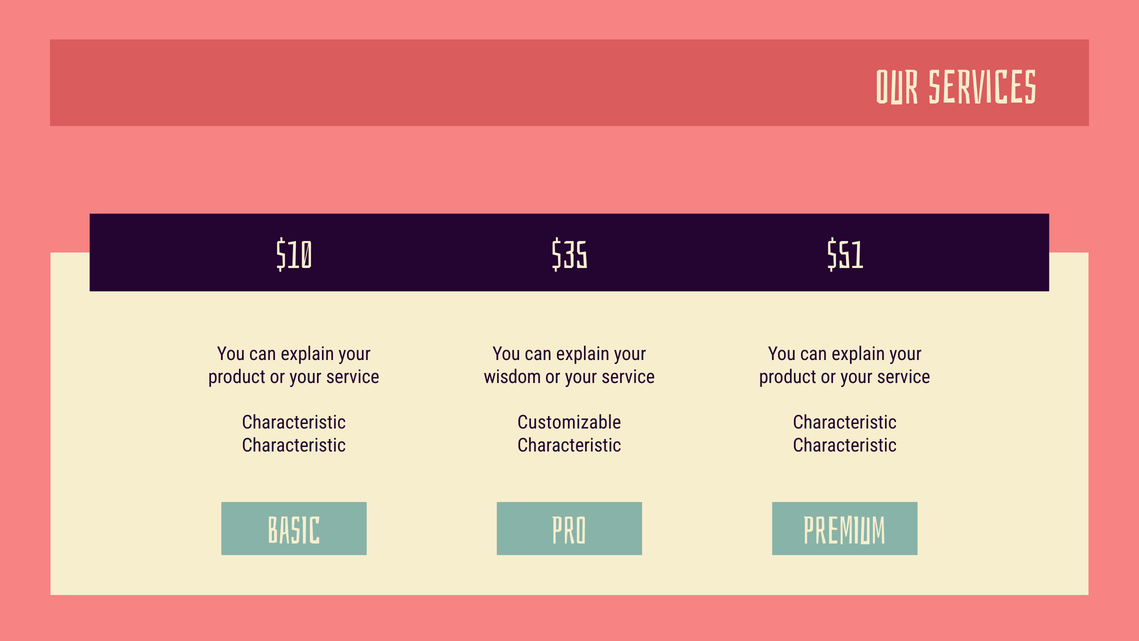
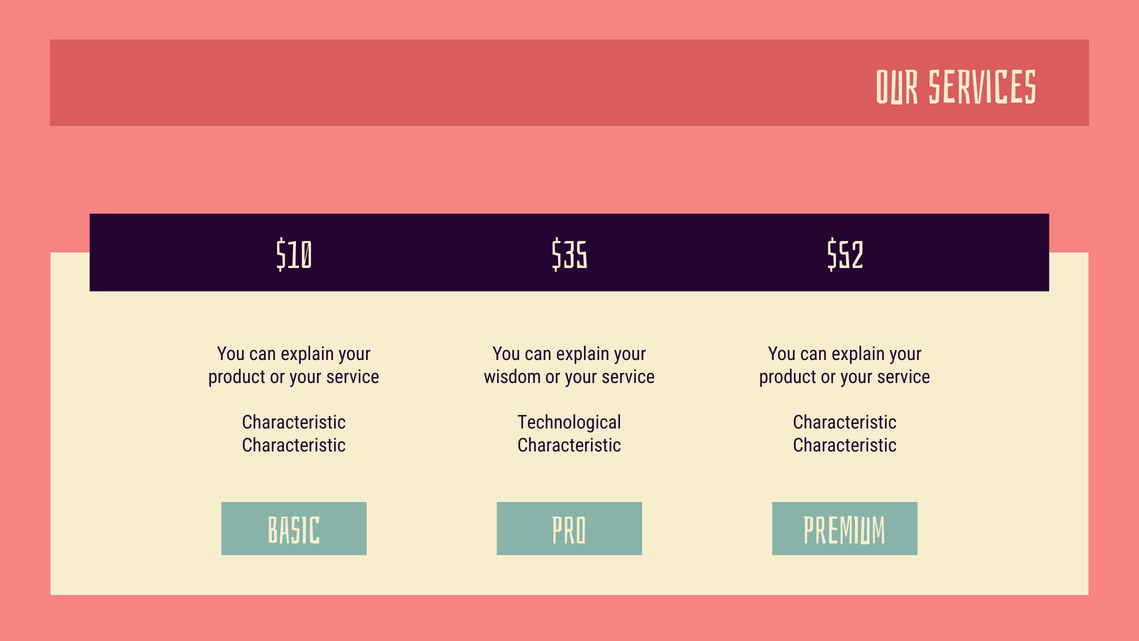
$51: $51 -> $52 (845, 255)
Customizable: Customizable -> Technological (569, 422)
